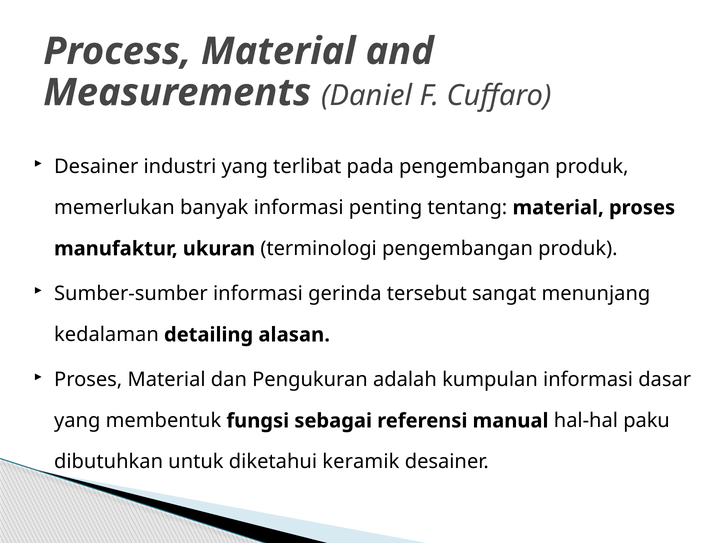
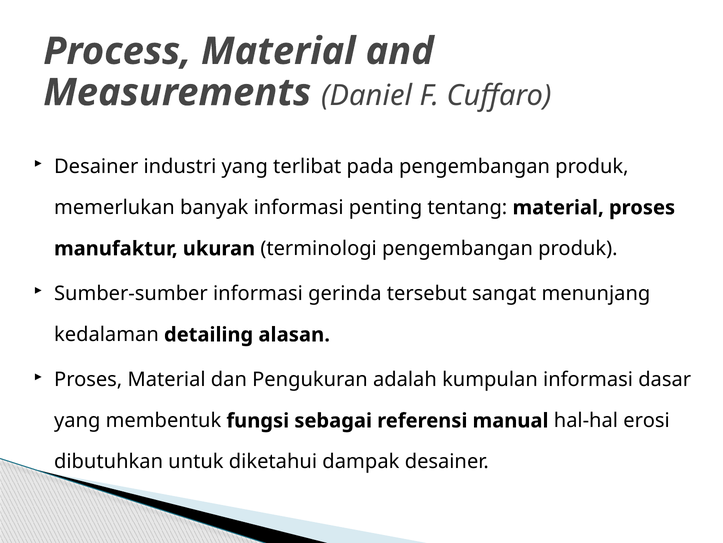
paku: paku -> erosi (647, 420)
keramik: keramik -> dampak (361, 461)
